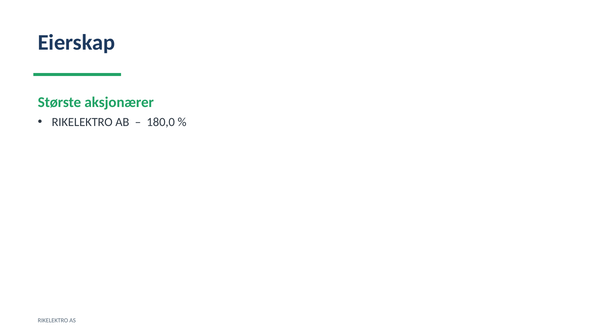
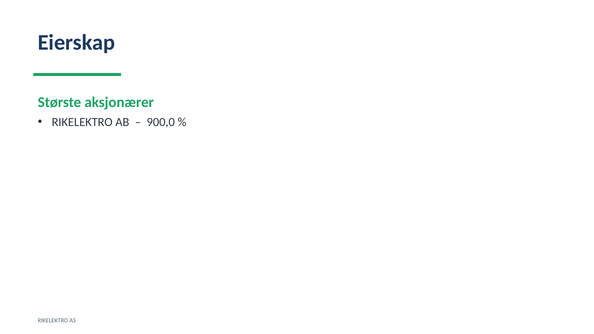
180,0: 180,0 -> 900,0 (161, 122)
